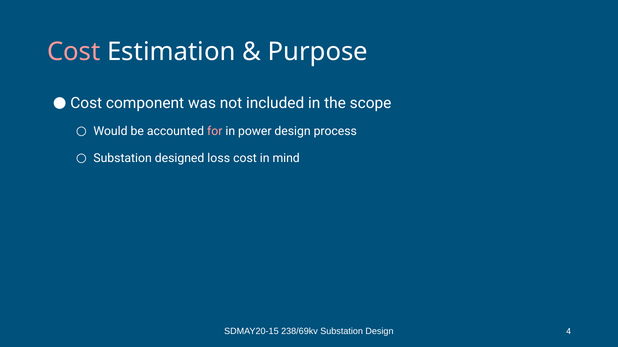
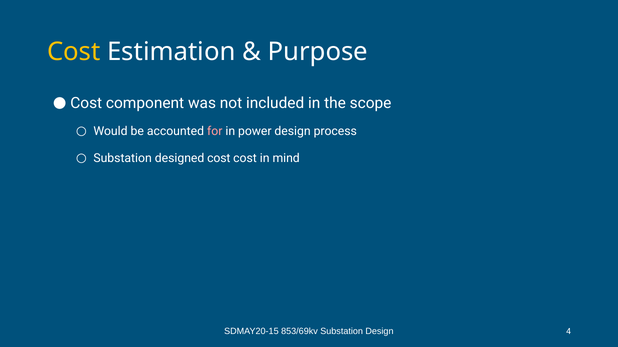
Cost colour: pink -> yellow (74, 52)
designed loss: loss -> cost (219, 158)
238/69kv: 238/69kv -> 853/69kv (299, 332)
